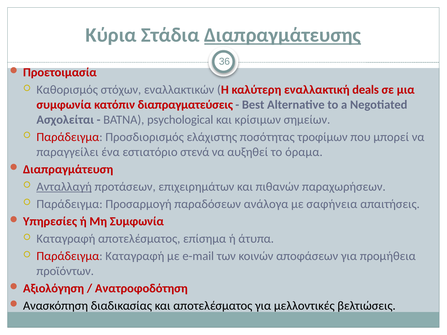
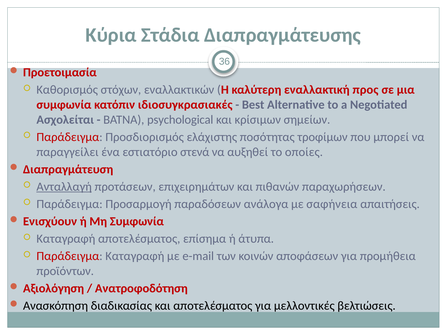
Διαπραγμάτευσης underline: present -> none (283, 35)
deals: deals -> προς (365, 90)
διαπραγματεύσεις: διαπραγματεύσεις -> ιδιοσυγκρασιακές (185, 105)
όραμα: όραμα -> οποίες (304, 152)
Υπηρεσίες: Υπηρεσίες -> Ενισχύουν (50, 222)
